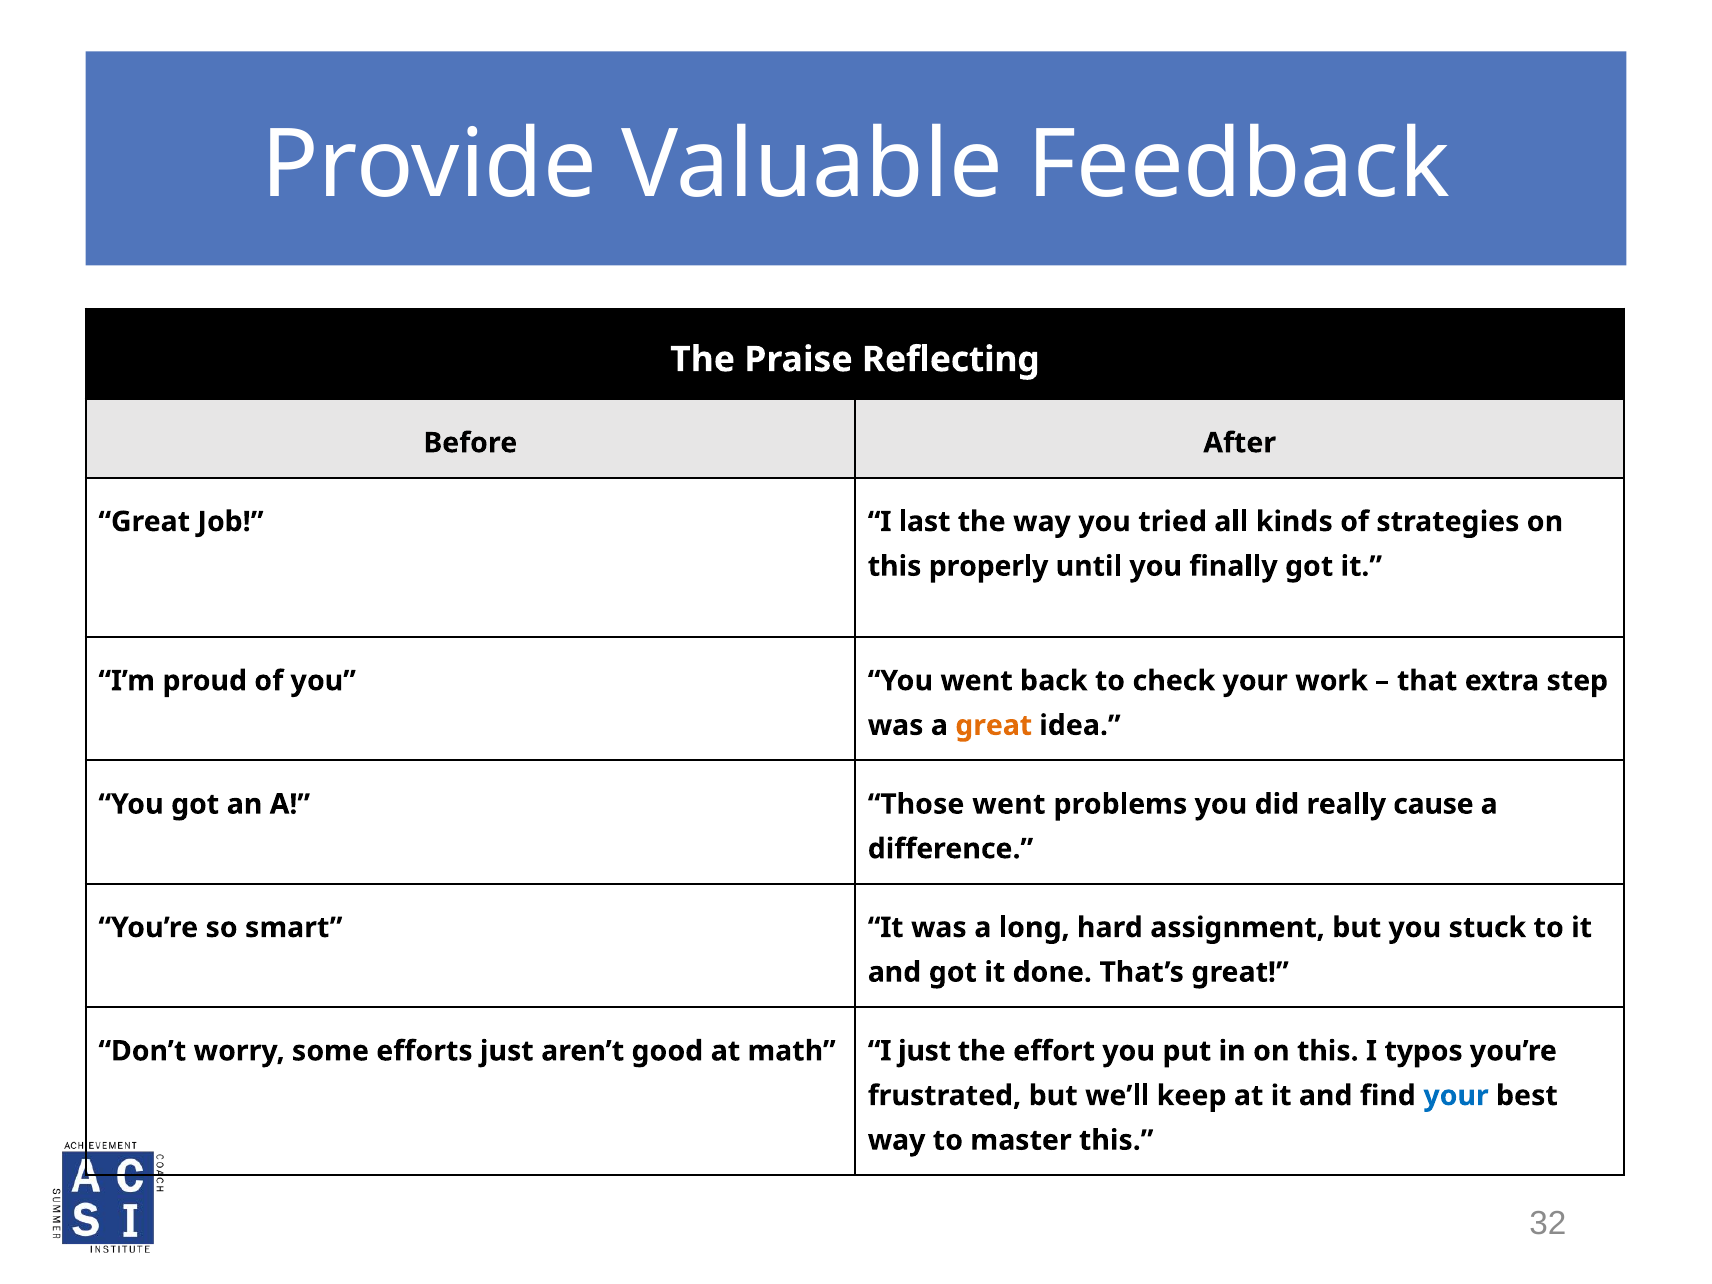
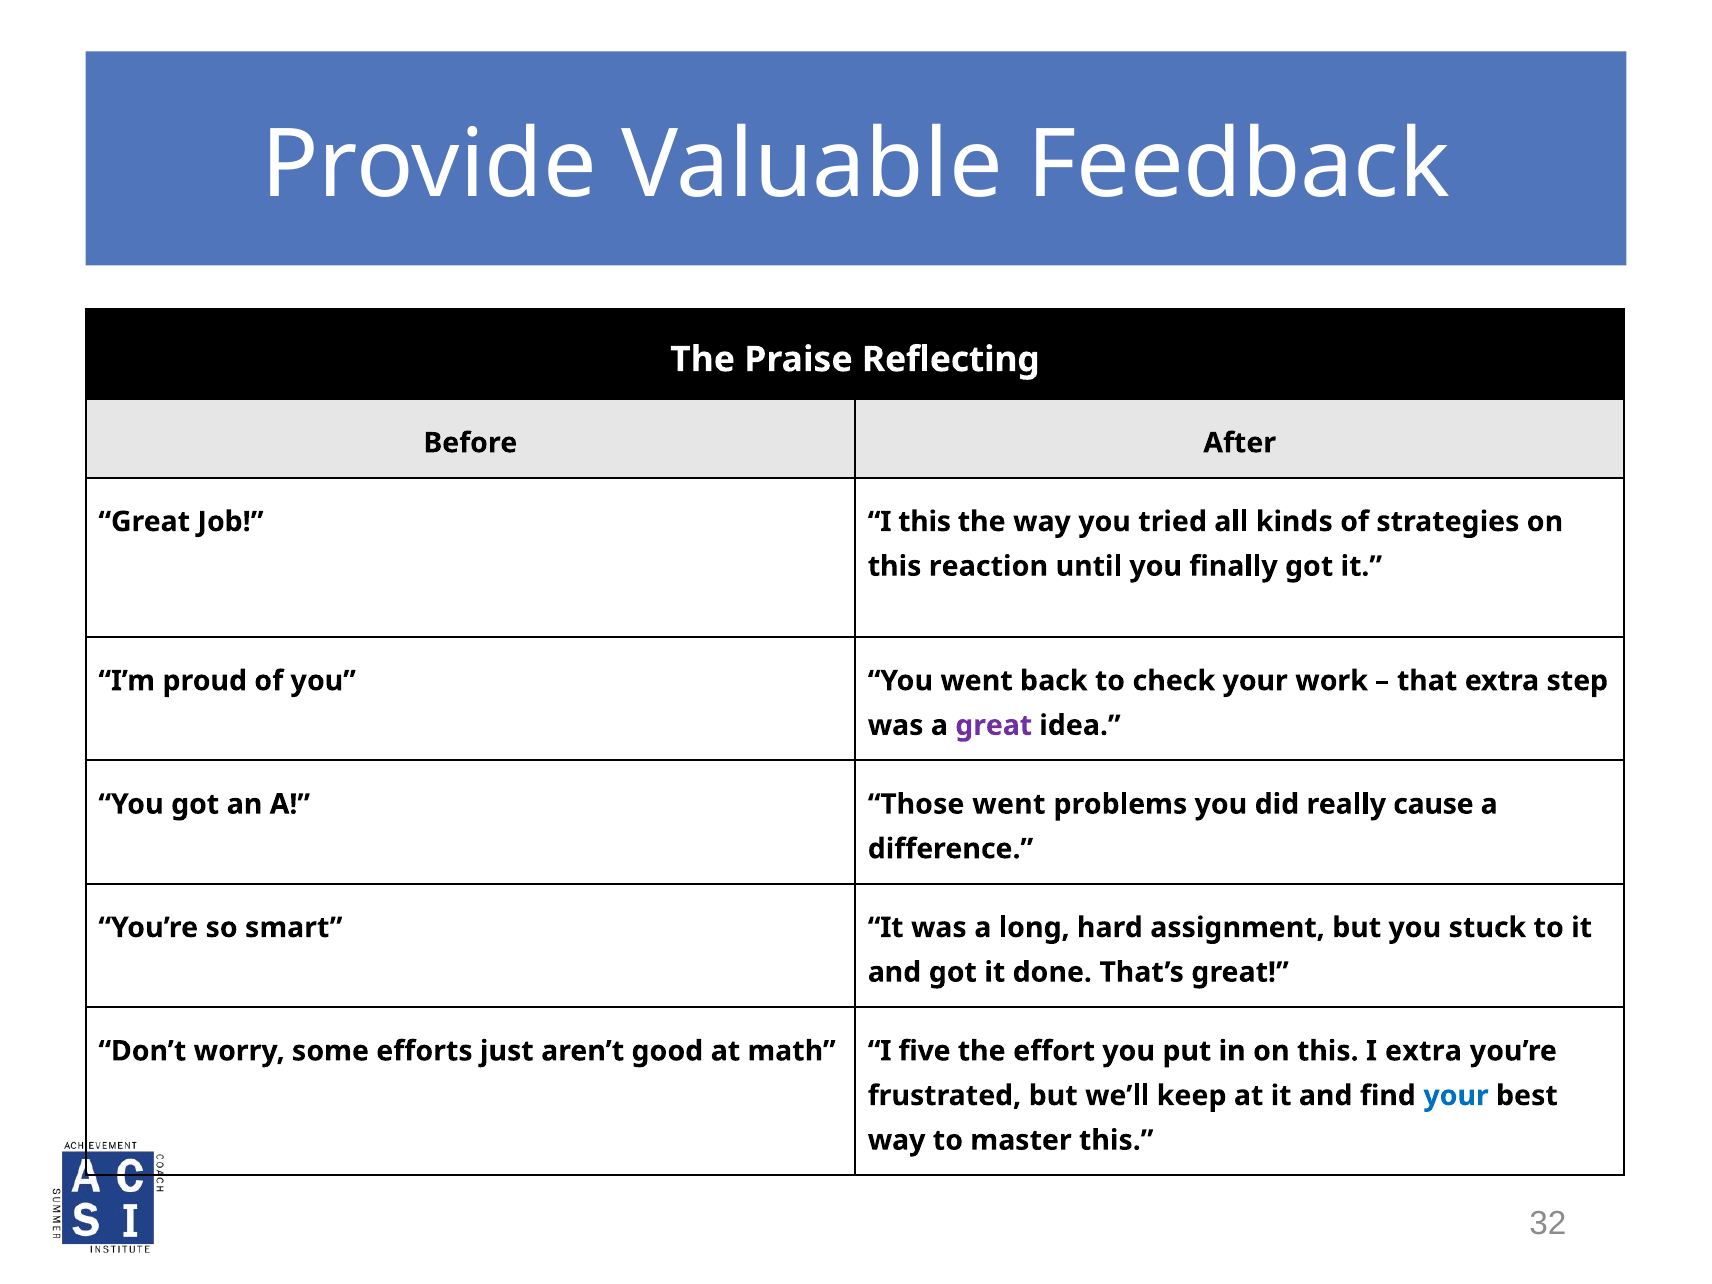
I last: last -> this (925, 522)
properly: properly -> reaction (988, 566)
great colour: orange -> purple (994, 725)
I just: just -> five (925, 1051)
I typos: typos -> extra (1423, 1051)
